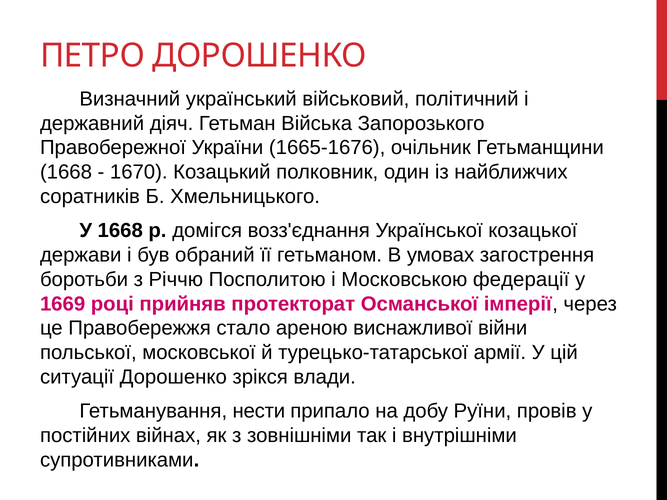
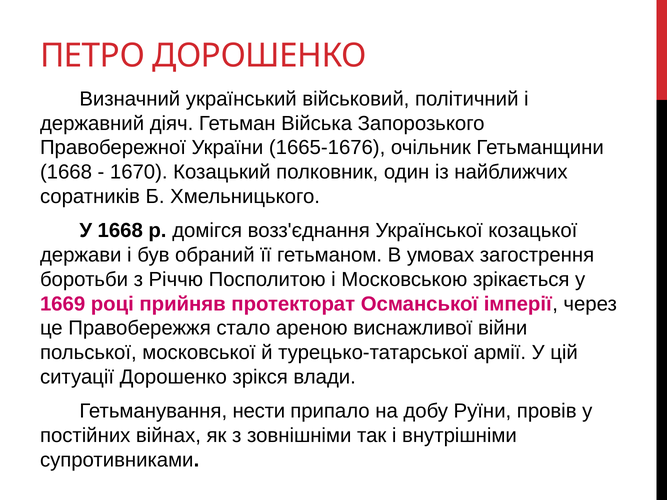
федерації: федерації -> зрікається (521, 280)
